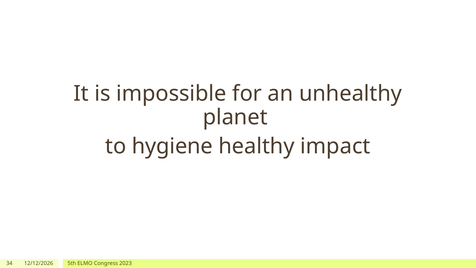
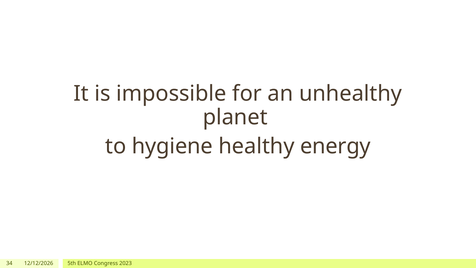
impact: impact -> energy (335, 146)
